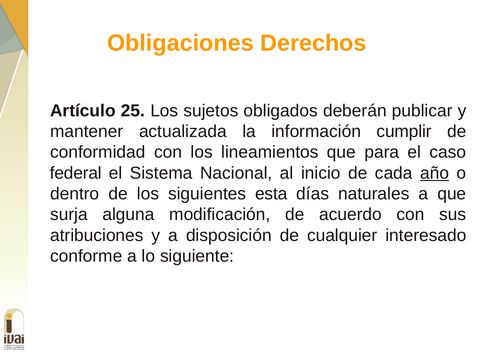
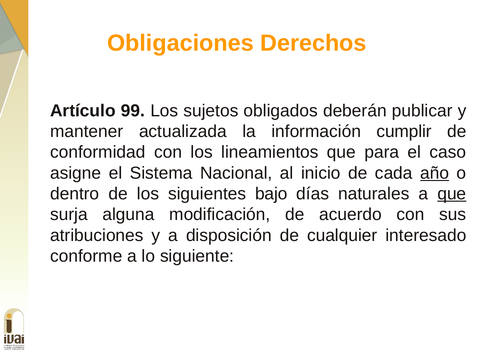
25: 25 -> 99 (133, 111)
federal: federal -> asigne (76, 173)
esta: esta -> bajo (271, 194)
que underline: none -> present (452, 194)
